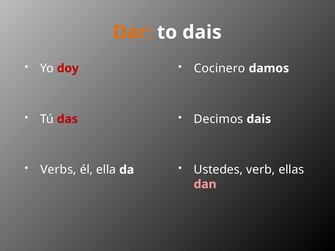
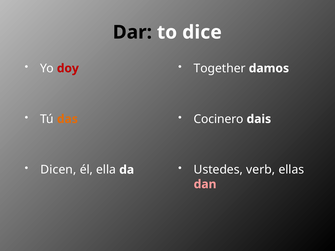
Dar colour: orange -> black (132, 32)
to dais: dais -> dice (202, 32)
Cocinero: Cocinero -> Together (220, 68)
das colour: red -> orange (67, 119)
Decimos: Decimos -> Cocinero (219, 119)
Verbs: Verbs -> Dicen (58, 170)
